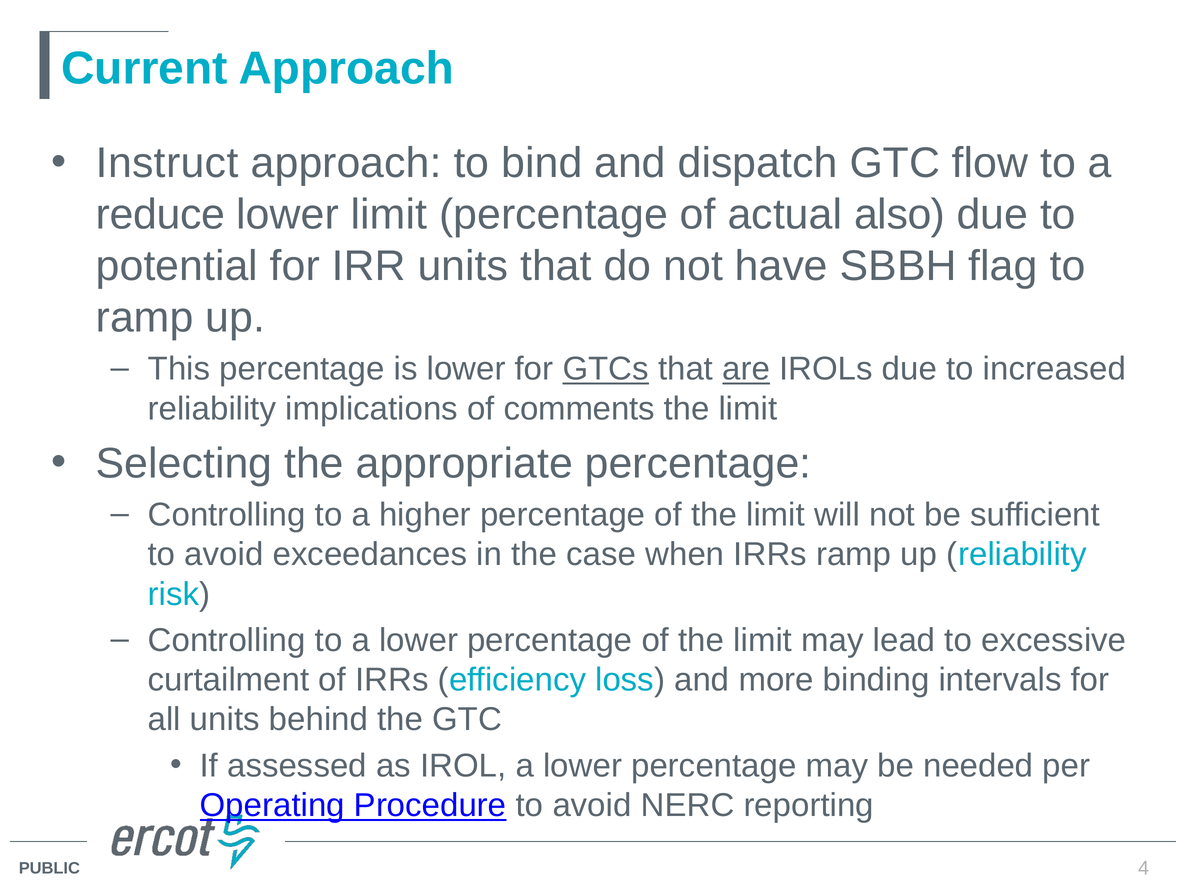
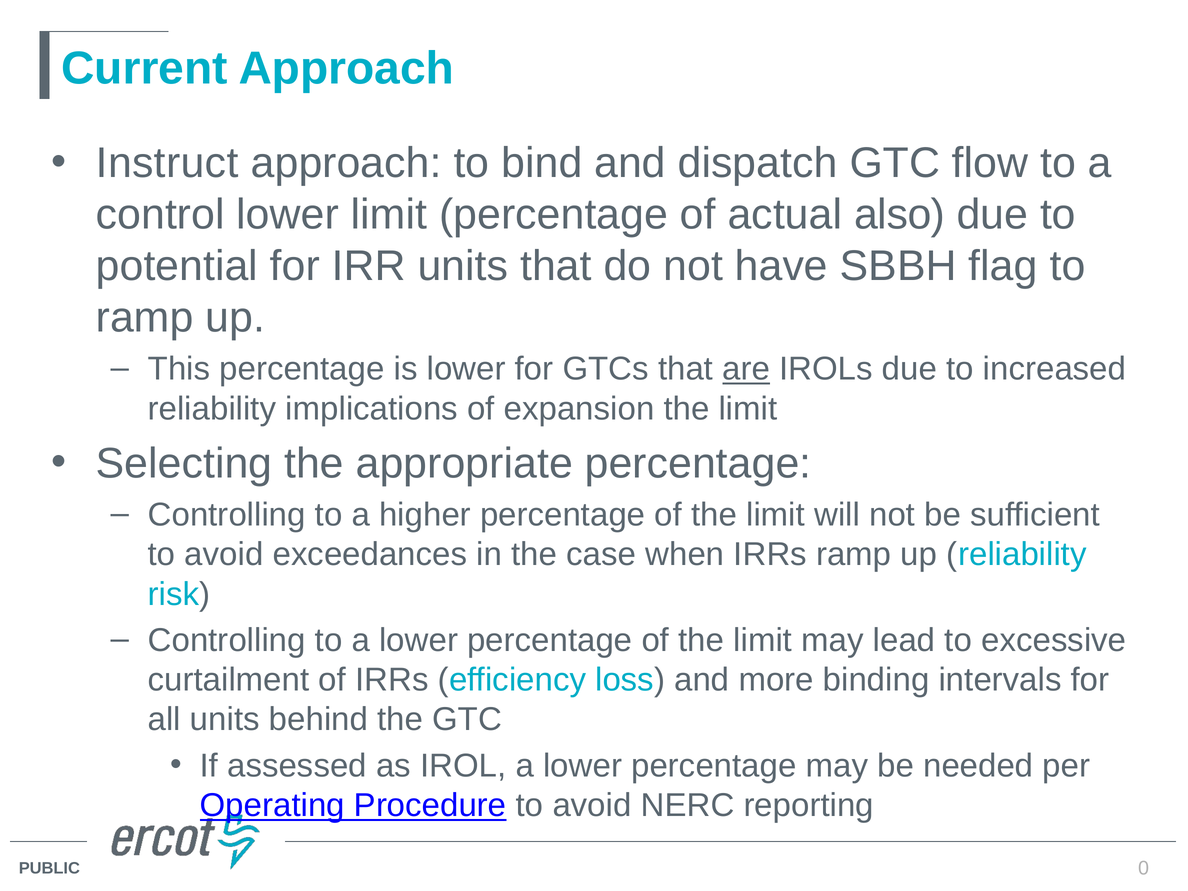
reduce: reduce -> control (160, 215)
GTCs underline: present -> none (606, 369)
comments: comments -> expansion (579, 409)
4: 4 -> 0 (1144, 868)
